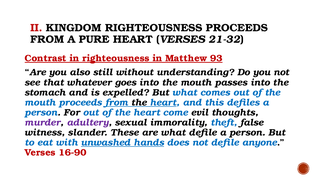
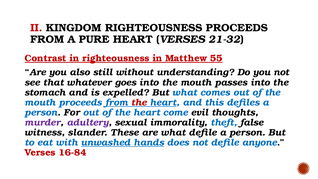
93: 93 -> 55 (216, 58)
the colour: black -> red (139, 102)
16-90: 16-90 -> 16-84 (73, 153)
